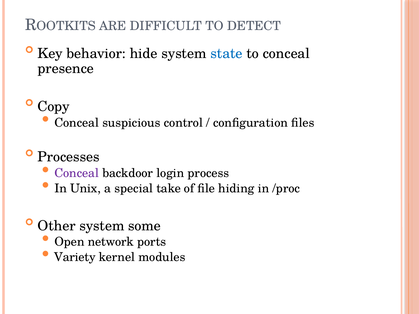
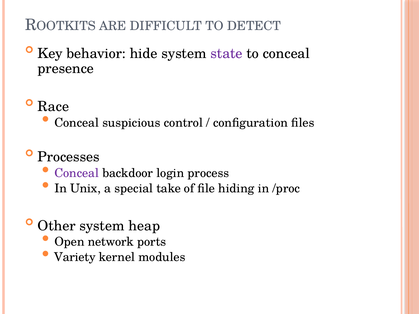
state colour: blue -> purple (227, 53)
Copy: Copy -> Race (53, 107)
some: some -> heap (144, 226)
